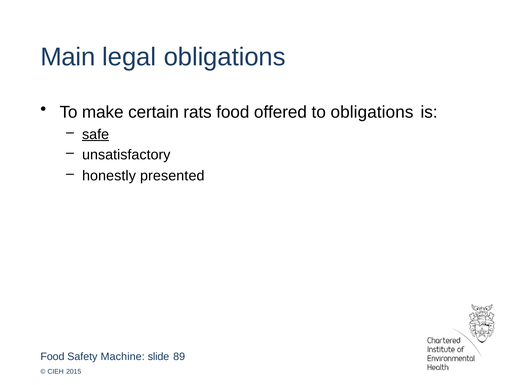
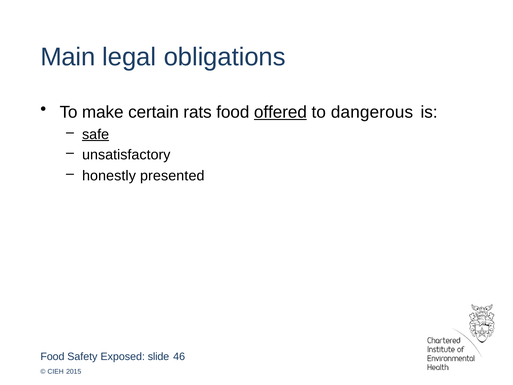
offered underline: none -> present (280, 112)
to obligations: obligations -> dangerous (372, 112)
Machine: Machine -> Exposed (123, 357)
89: 89 -> 46 (179, 357)
